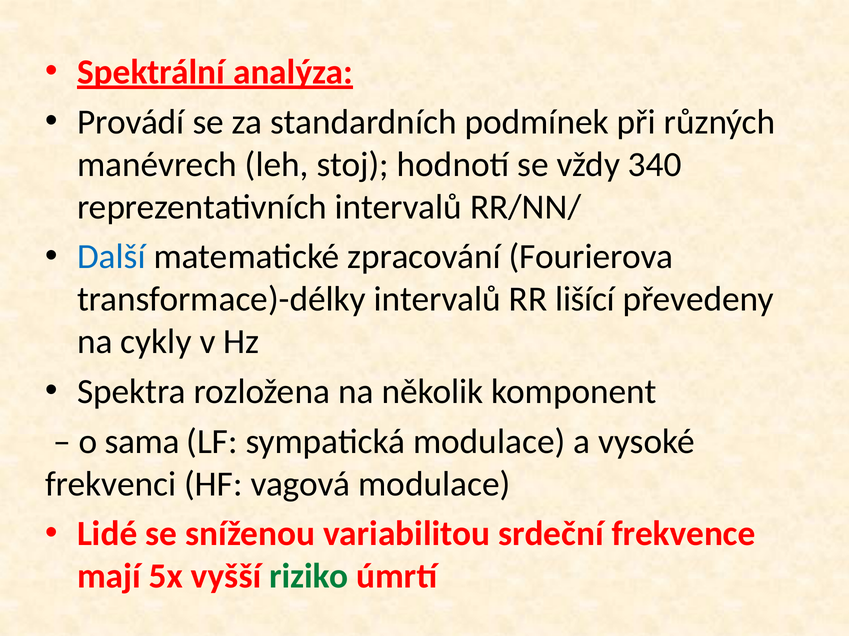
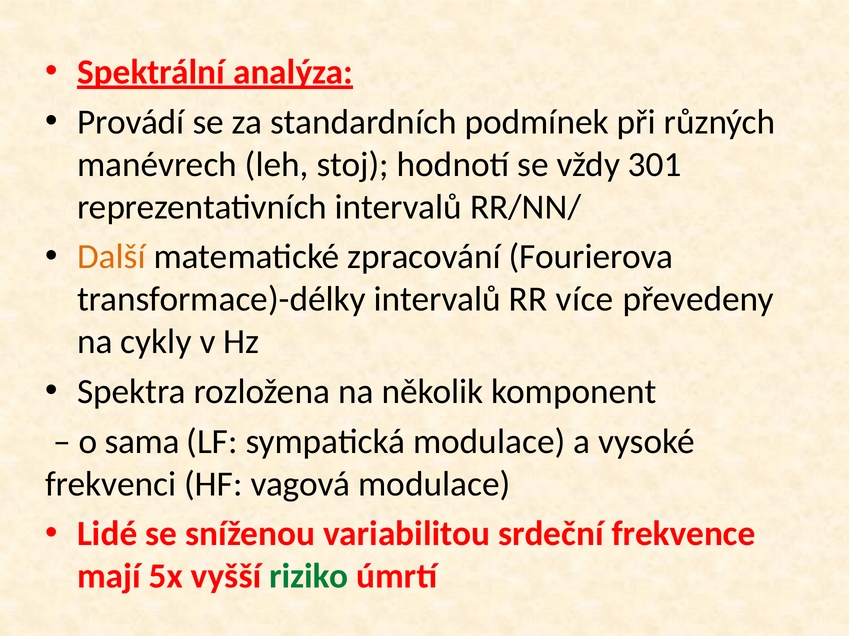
340: 340 -> 301 (655, 165)
Další colour: blue -> orange (111, 257)
lišící: lišící -> více (585, 300)
